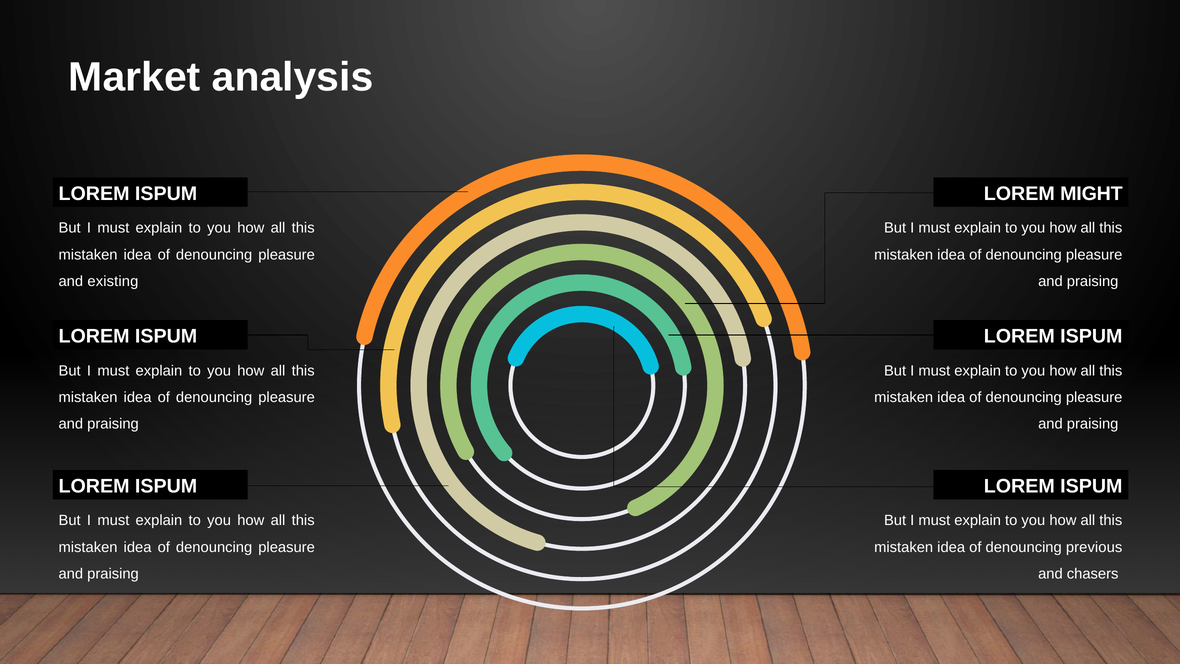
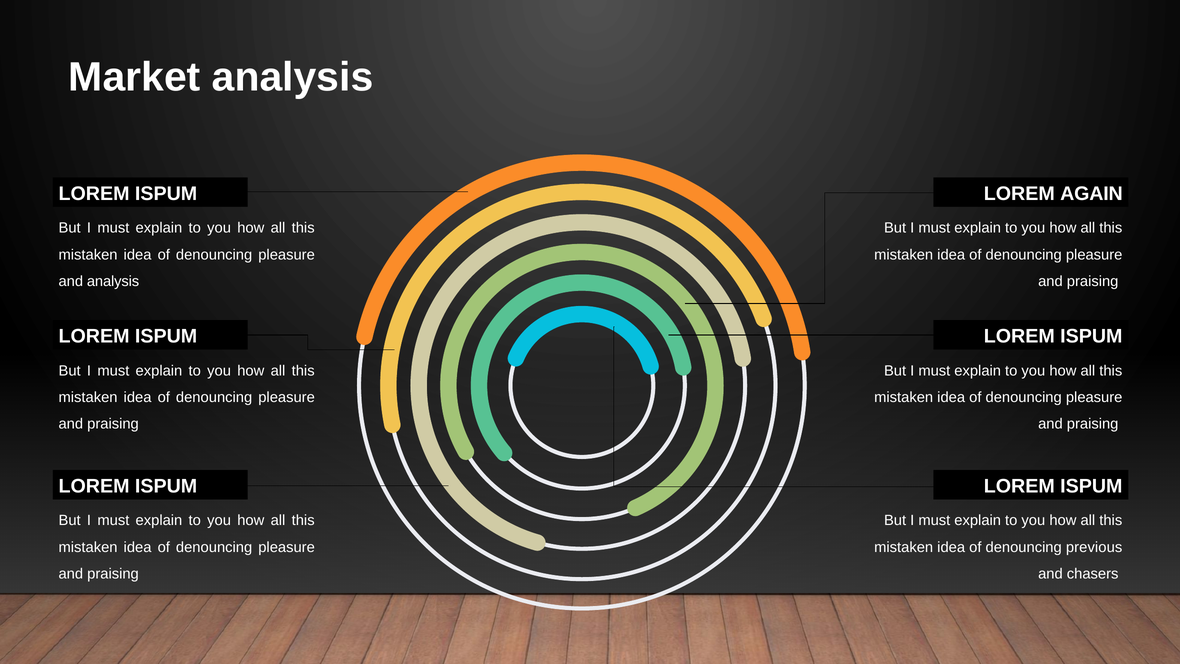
MIGHT: MIGHT -> AGAIN (1091, 194)
and existing: existing -> analysis (113, 281)
